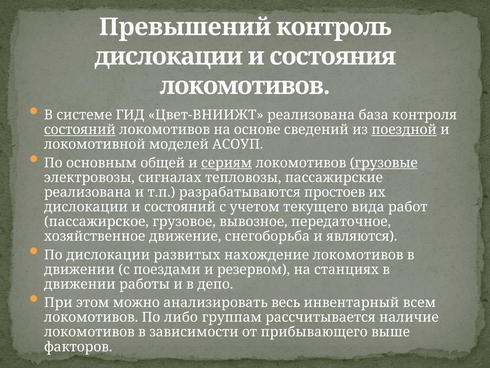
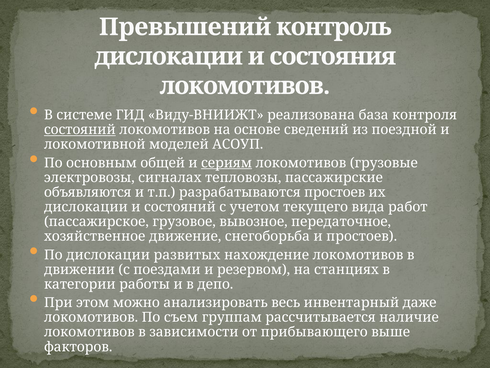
Цвет-ВНИИЖТ: Цвет-ВНИИЖТ -> Виду-ВНИИЖТ (206, 115)
поездной underline: present -> none (404, 130)
грузовые underline: present -> none (384, 163)
реализована: реализована -> объявляются (88, 192)
и являются: являются -> простоев (362, 236)
движении: движении -> категории (80, 284)
всем: всем -> даже (419, 302)
либо: либо -> съем (181, 317)
